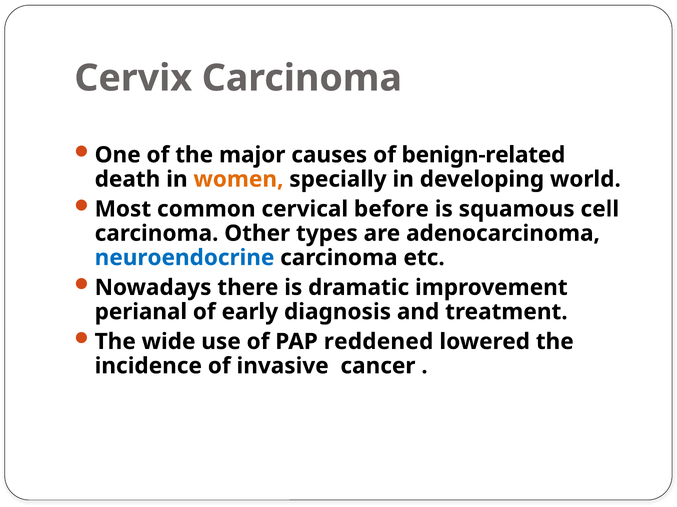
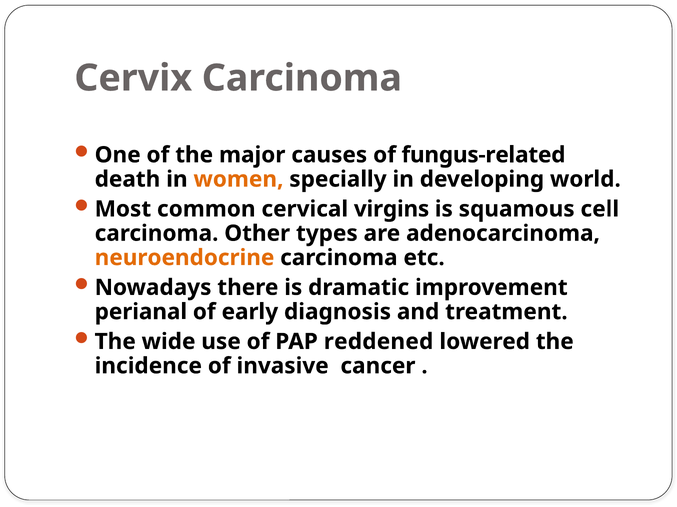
benign-related: benign-related -> fungus-related (483, 155)
before: before -> virgins (392, 209)
neuroendocrine colour: blue -> orange (185, 258)
